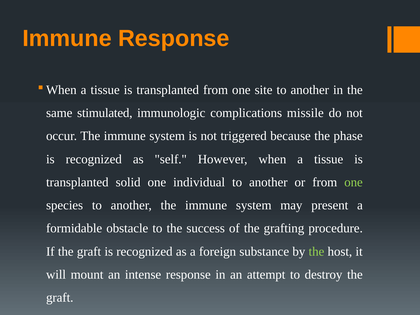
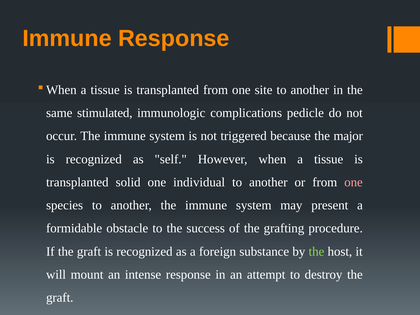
missile: missile -> pedicle (305, 113)
phase: phase -> major (348, 136)
one colour: light green -> pink (354, 182)
